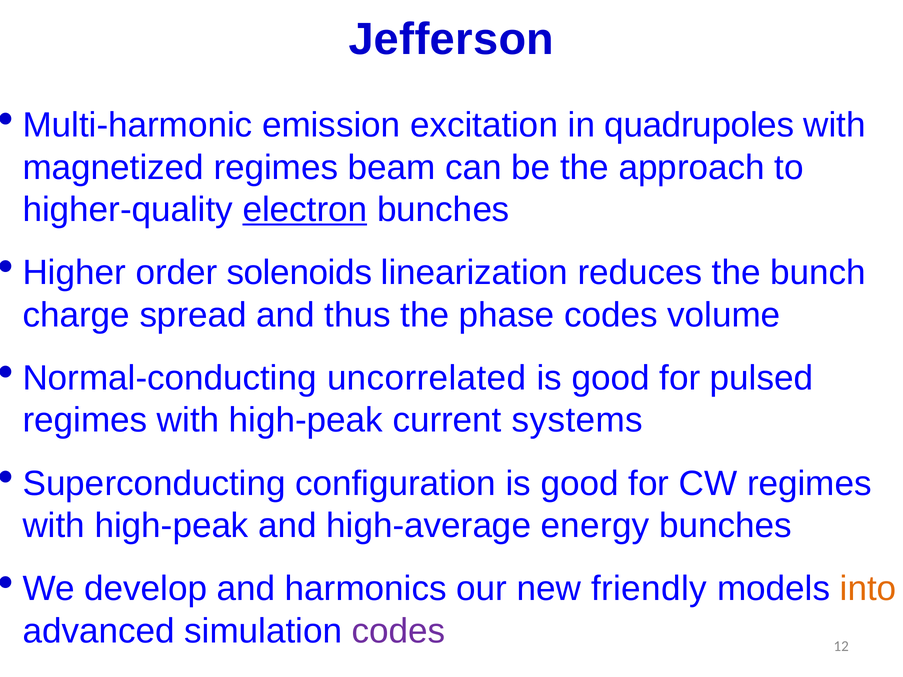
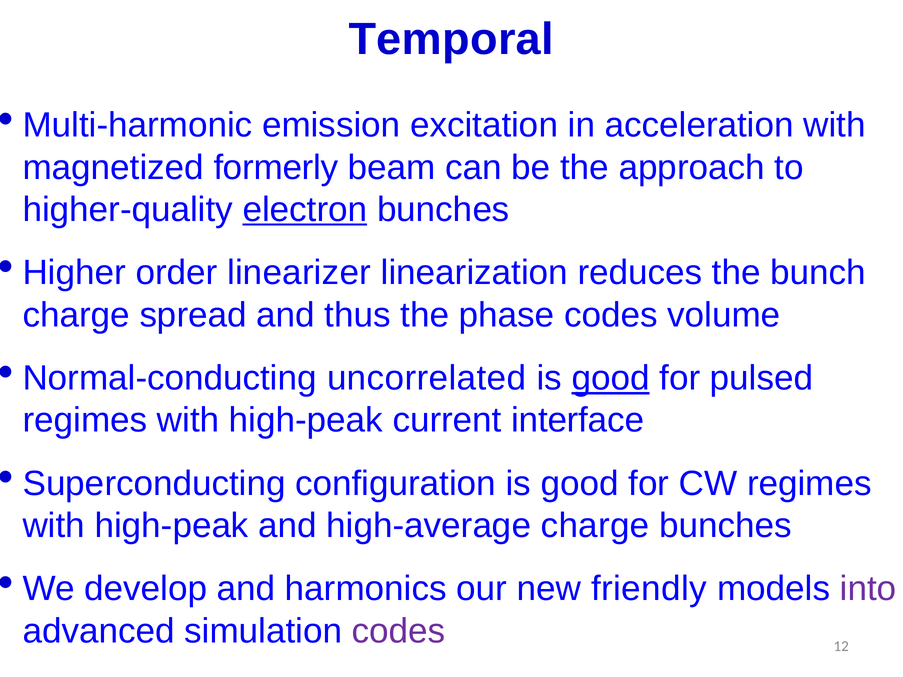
Jefferson: Jefferson -> Temporal (451, 39)
quadrupoles: quadrupoles -> acceleration (699, 125)
magnetized regimes: regimes -> formerly (276, 167)
solenoids: solenoids -> linearizer (299, 273)
good underline: none -> present (611, 378)
systems: systems -> interface (578, 420)
high-average energy: energy -> charge (595, 526)
into colour: orange -> purple (868, 589)
